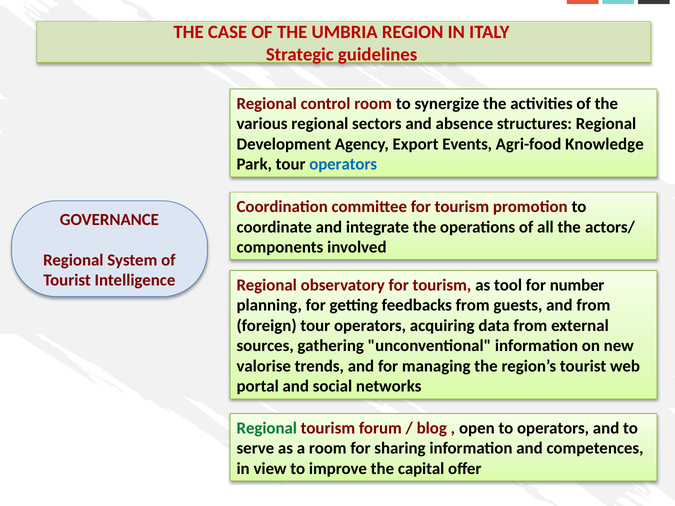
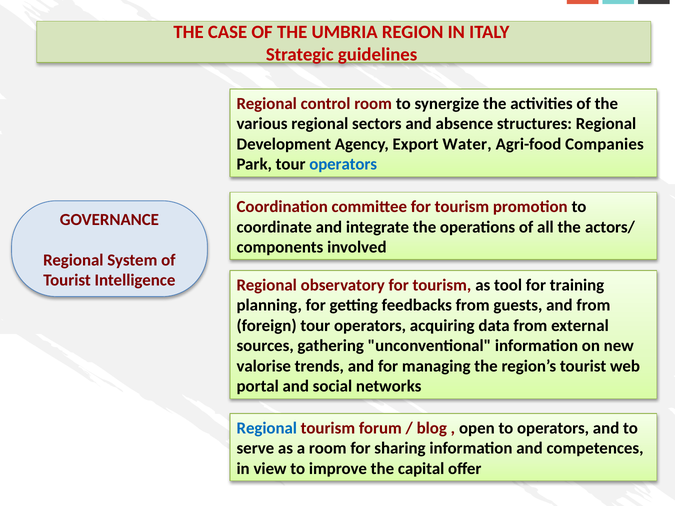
Events: Events -> Water (467, 144)
Knowledge: Knowledge -> Companies (604, 144)
number: number -> training (577, 285)
Regional colour: green -> blue (267, 428)
